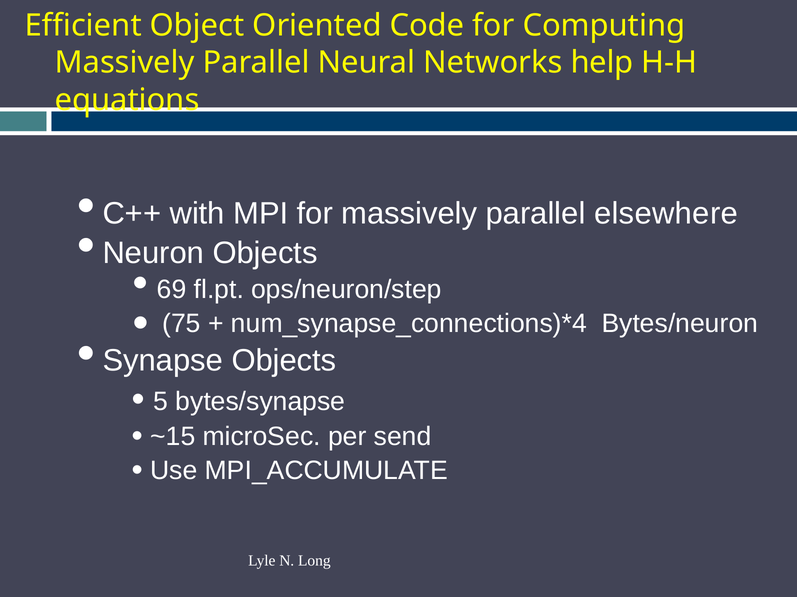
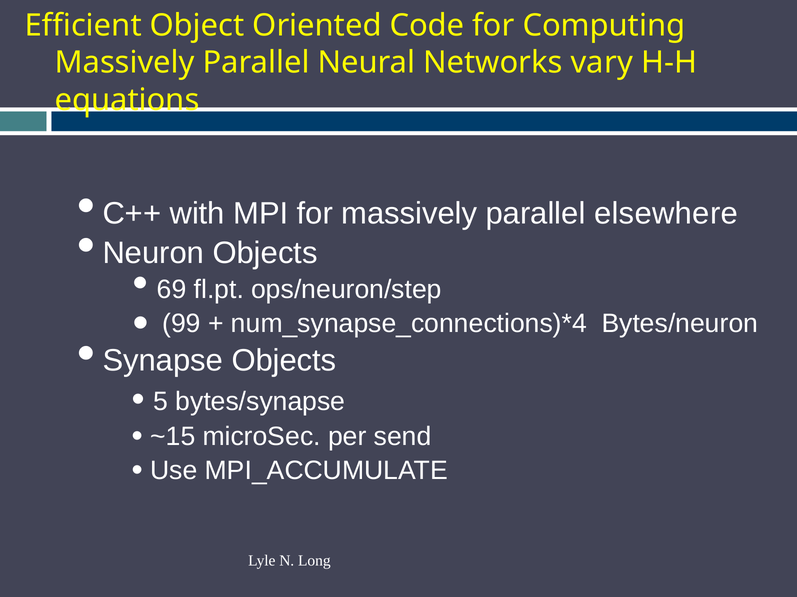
help: help -> vary (602, 63)
75: 75 -> 99 (182, 324)
